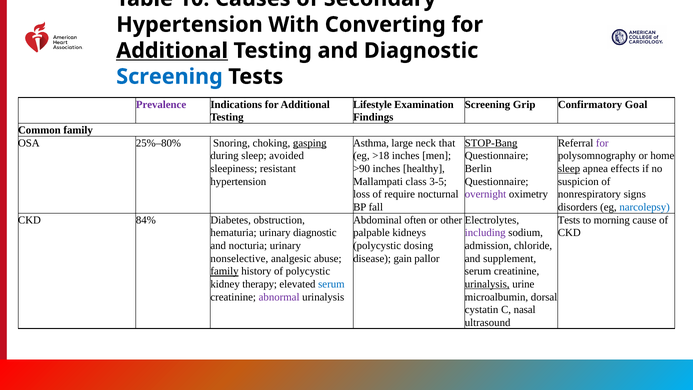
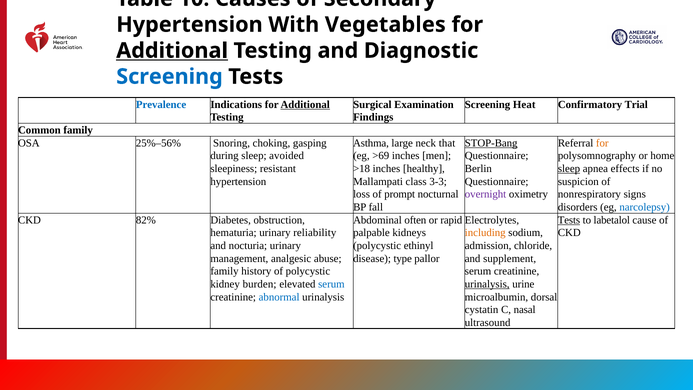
Converting: Converting -> Vegetables (385, 25)
Prevalence colour: purple -> blue (161, 104)
Additional underline: none -> present (305, 104)
Lifestyle: Lifestyle -> Surgical (372, 104)
Grip: Grip -> Heat (524, 104)
Goal: Goal -> Trial (636, 104)
25%–80%: 25%–80% -> 25%–56% (158, 143)
gasping underline: present -> none (310, 143)
for colour: purple -> orange (602, 143)
>18: >18 -> >69 (381, 156)
>90: >90 -> >18 (362, 169)
3-5: 3-5 -> 3-3 (438, 181)
require: require -> prompt (400, 194)
84%: 84% -> 82% (146, 220)
other: other -> rapid (451, 220)
Tests underline: none -> present (569, 220)
morning: morning -> labetalol (612, 220)
urinary diagnostic: diagnostic -> reliability (315, 233)
including colour: purple -> orange (485, 233)
dosing: dosing -> ethinyl (419, 245)
nonselective: nonselective -> management (239, 258)
gain: gain -> type (403, 258)
family underline: present -> none (225, 271)
therapy: therapy -> burden (260, 284)
abnormal colour: purple -> blue (279, 297)
